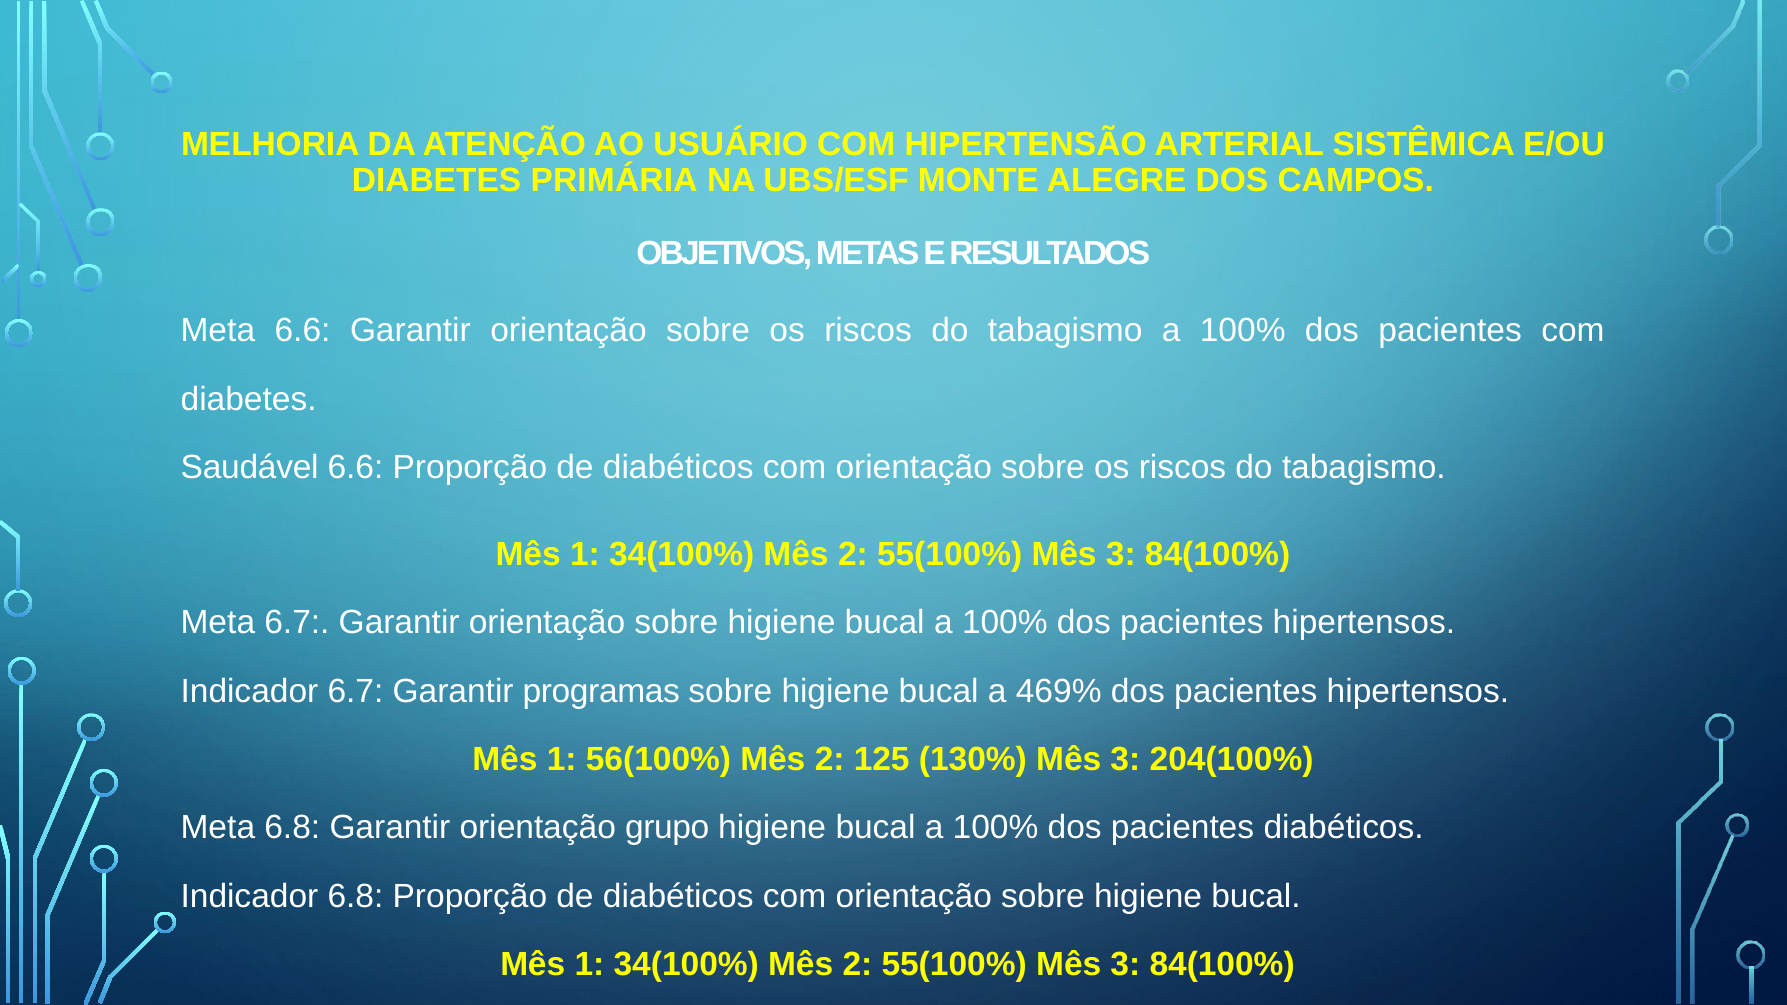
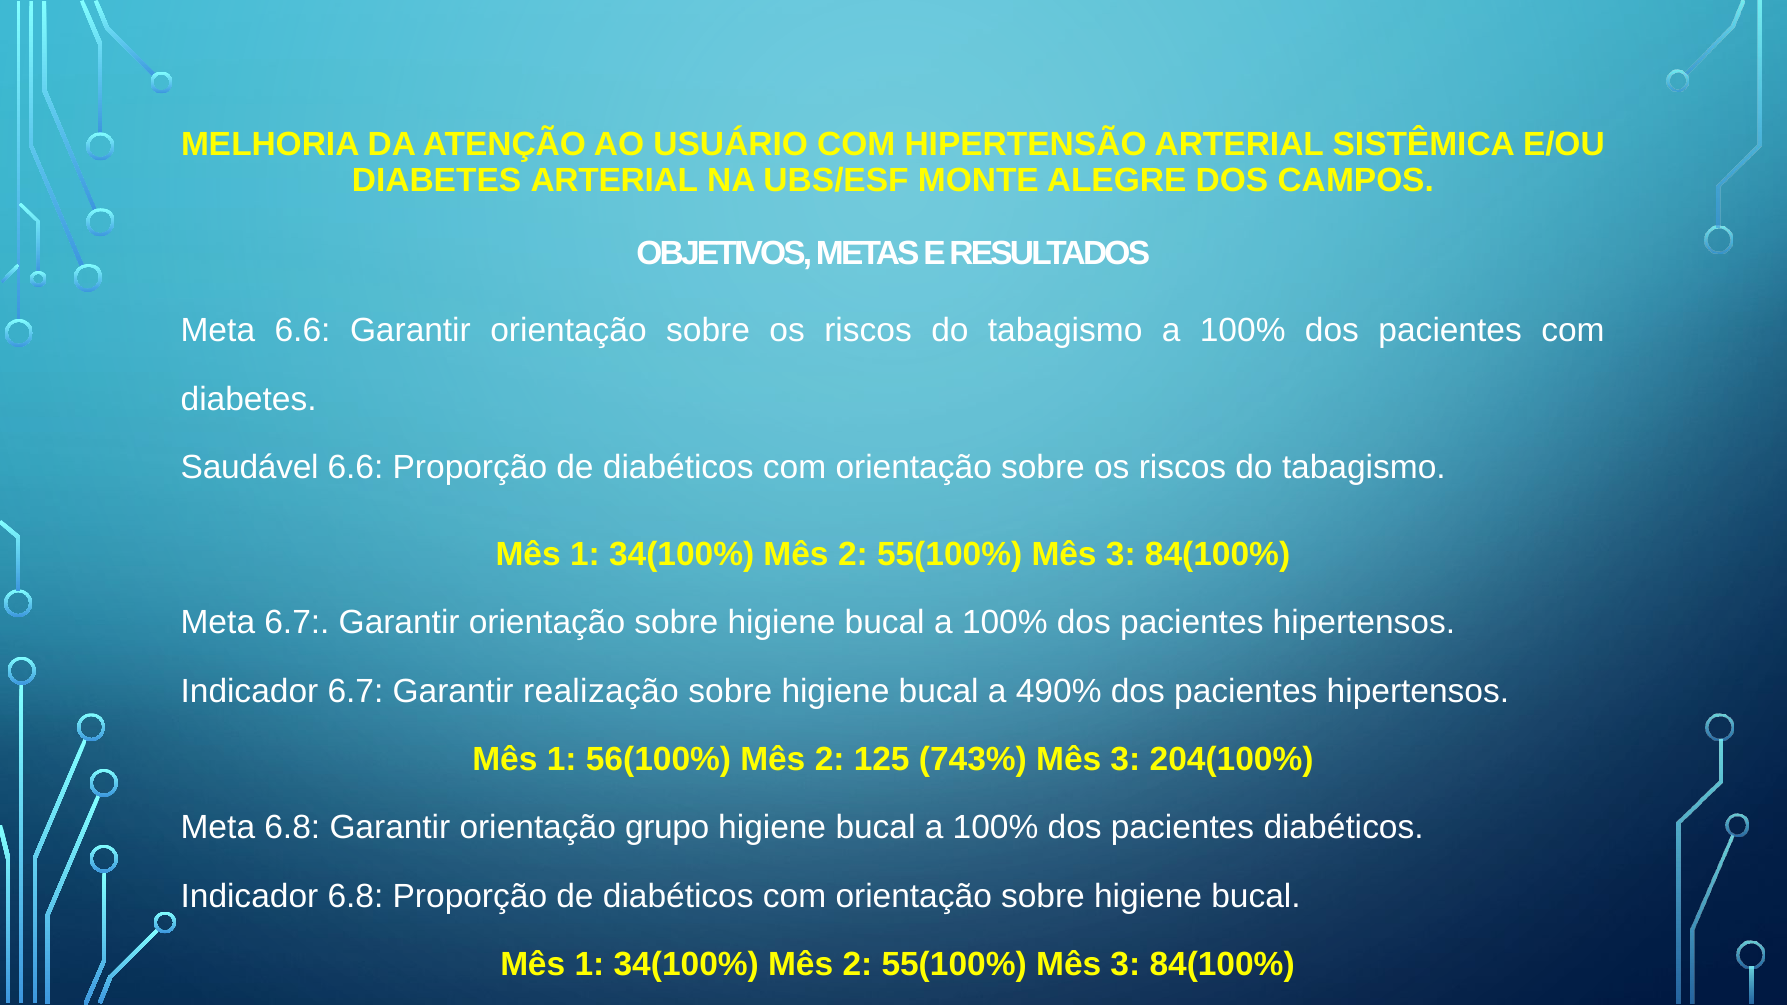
DIABETES PRIMÁRIA: PRIMÁRIA -> ARTERIAL (614, 181)
programas: programas -> realização (601, 691)
469%: 469% -> 490% (1059, 691)
130%: 130% -> 743% (973, 760)
